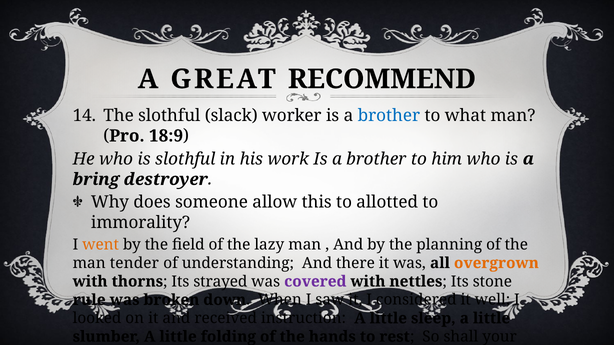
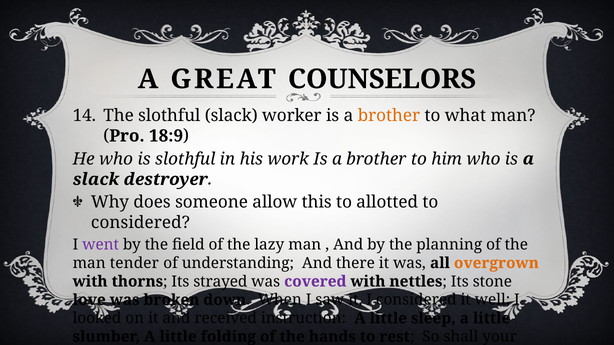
RECOMMEND: RECOMMEND -> COUNSELORS (382, 79)
brother colour: blue -> orange (389, 116)
bring: bring -> slack (96, 180)
immorality: immorality -> considered (140, 223)
went colour: orange -> purple (101, 245)
rule: rule -> love (89, 300)
